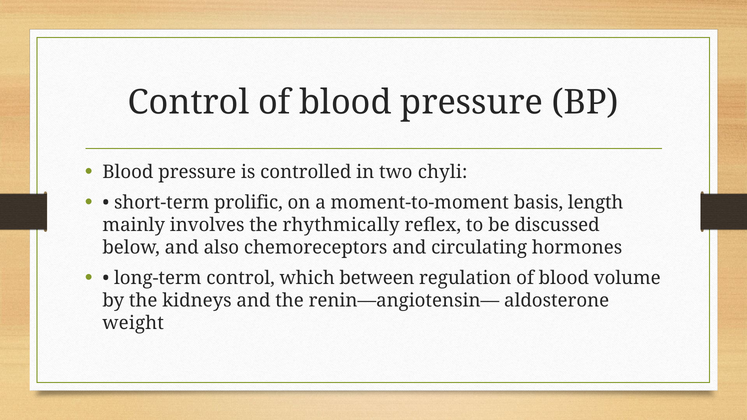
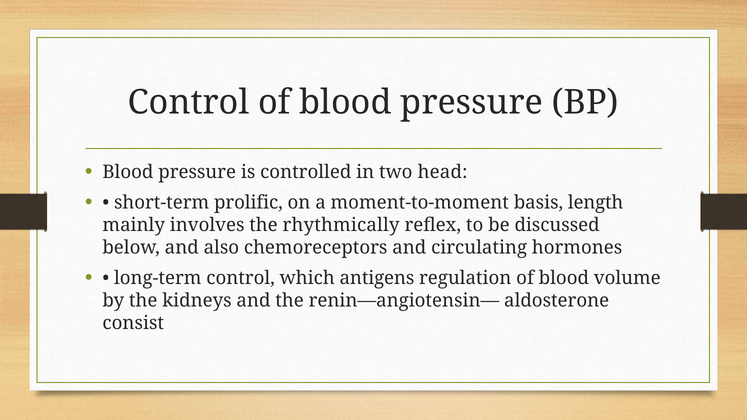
chyli: chyli -> head (443, 172)
between: between -> antigens (377, 278)
weight: weight -> consist (133, 323)
